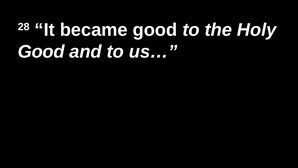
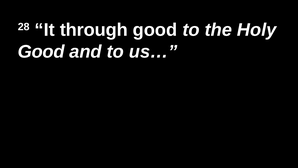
became: became -> through (94, 30)
